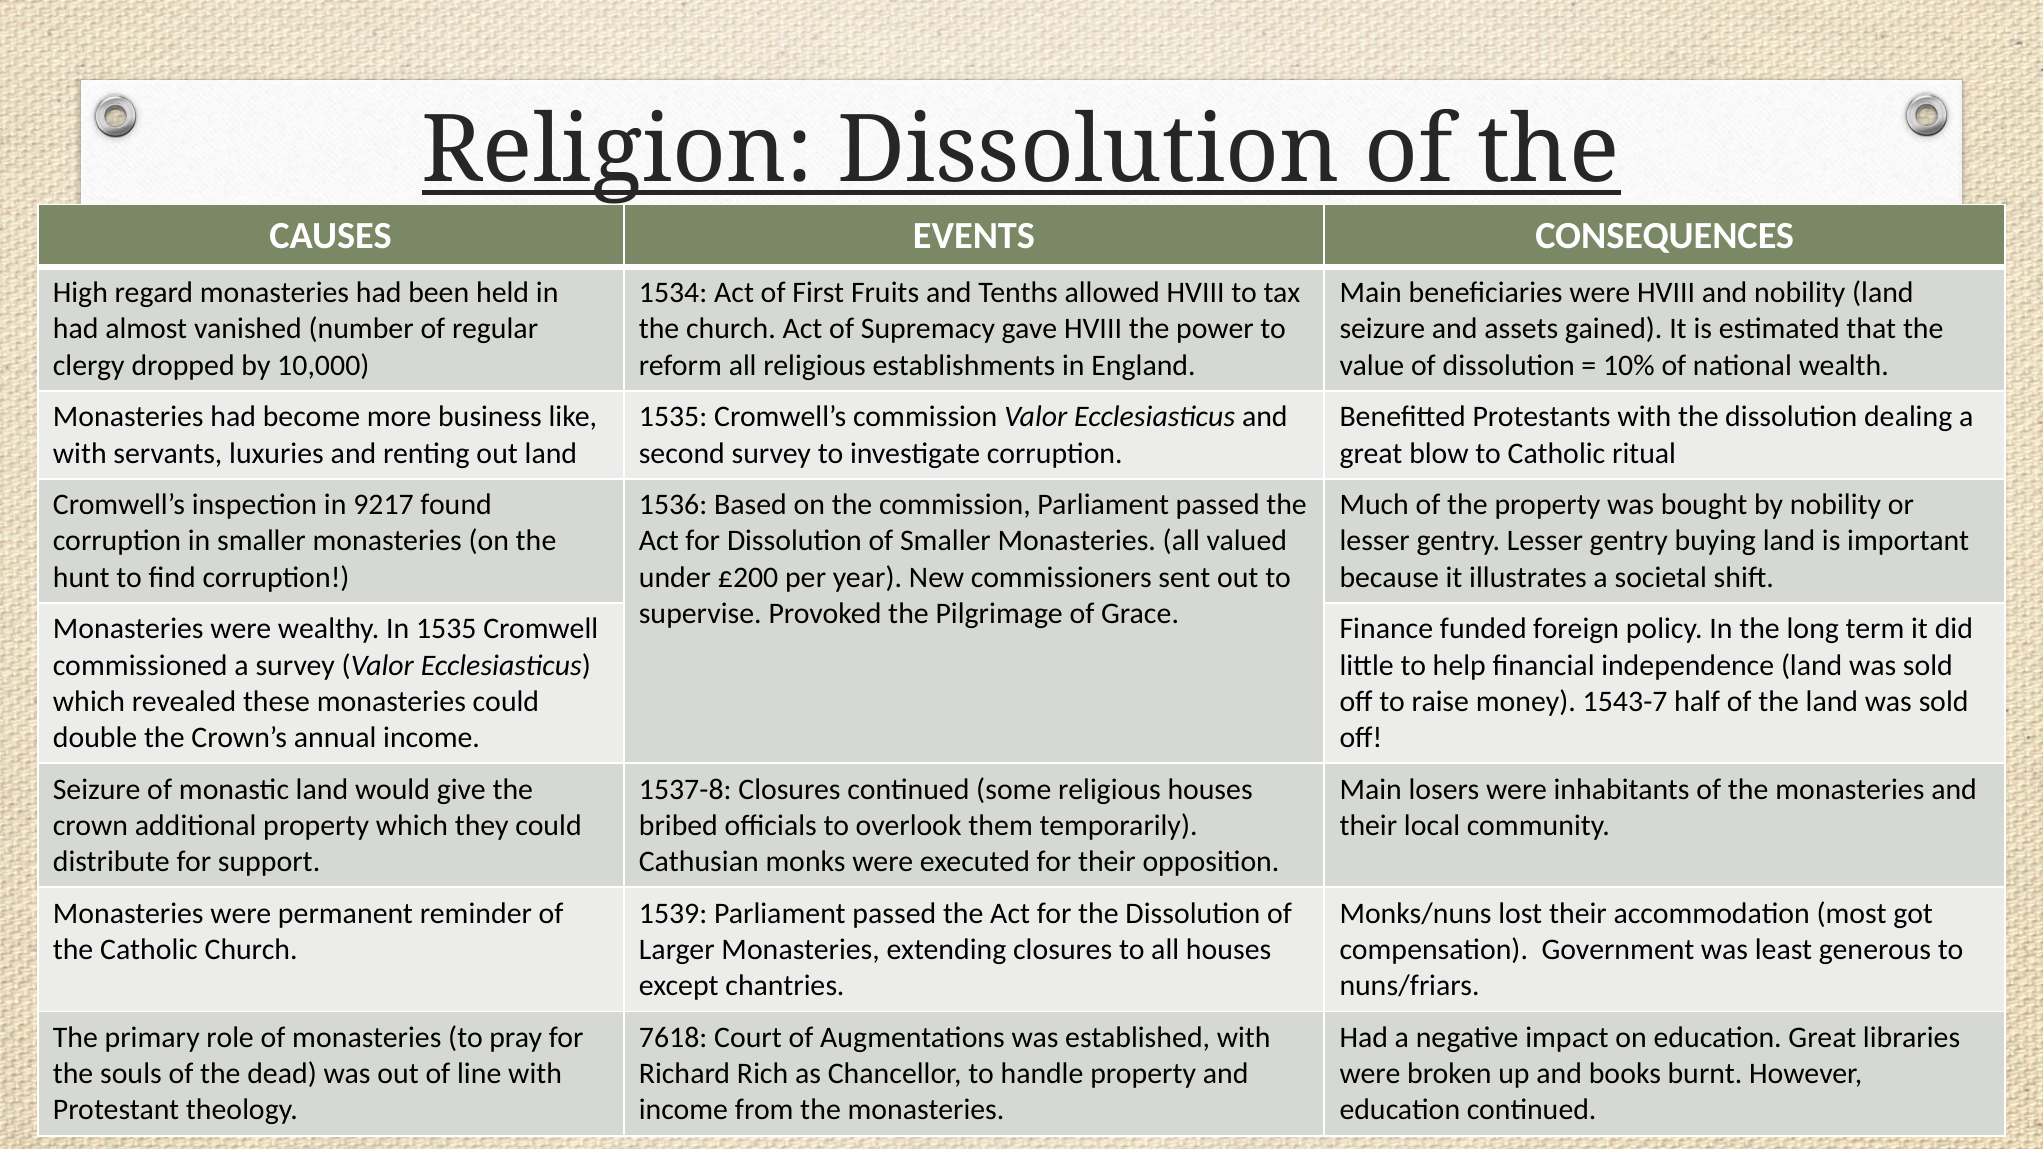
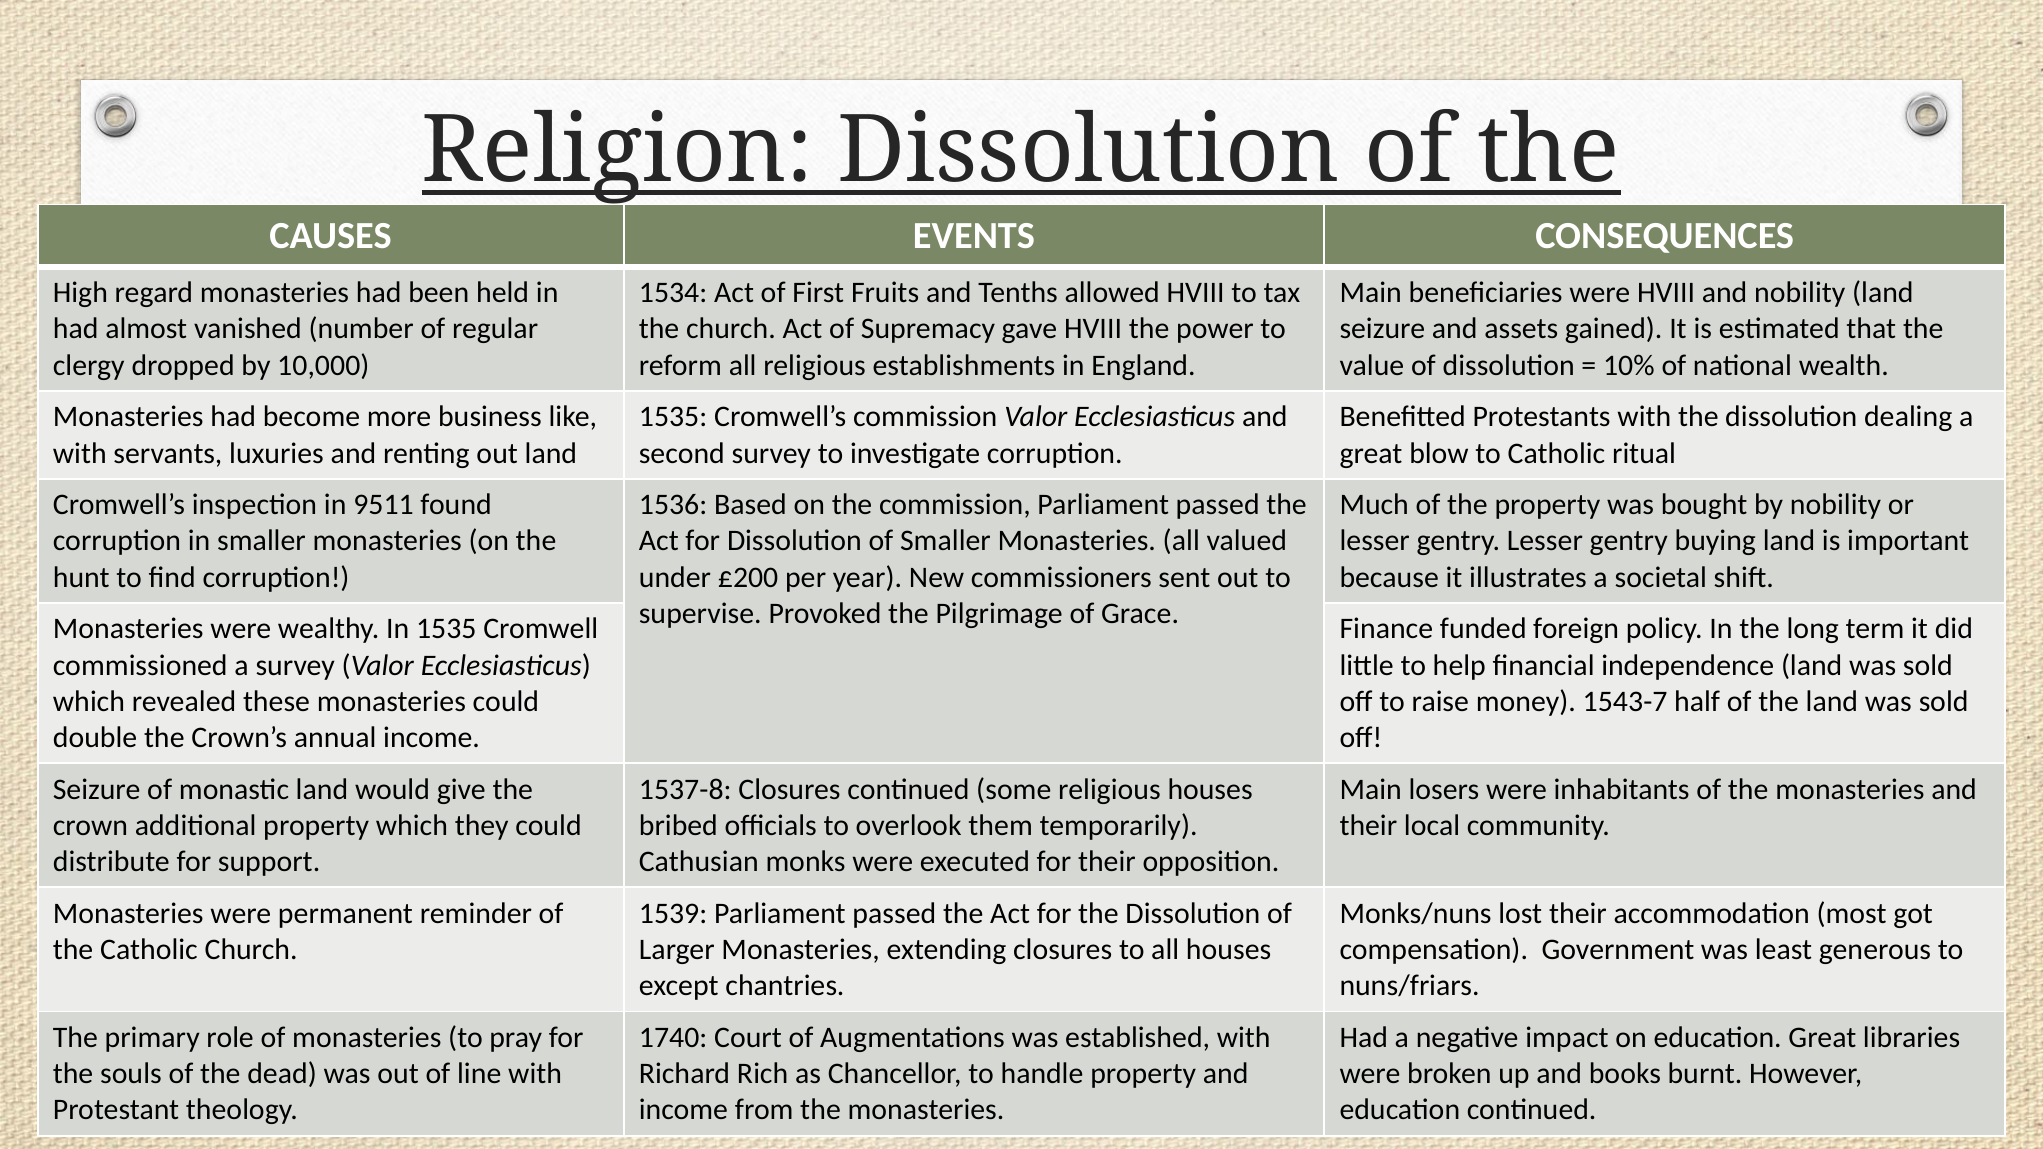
9217: 9217 -> 9511 (384, 505)
7618: 7618 -> 1740 (673, 1038)
